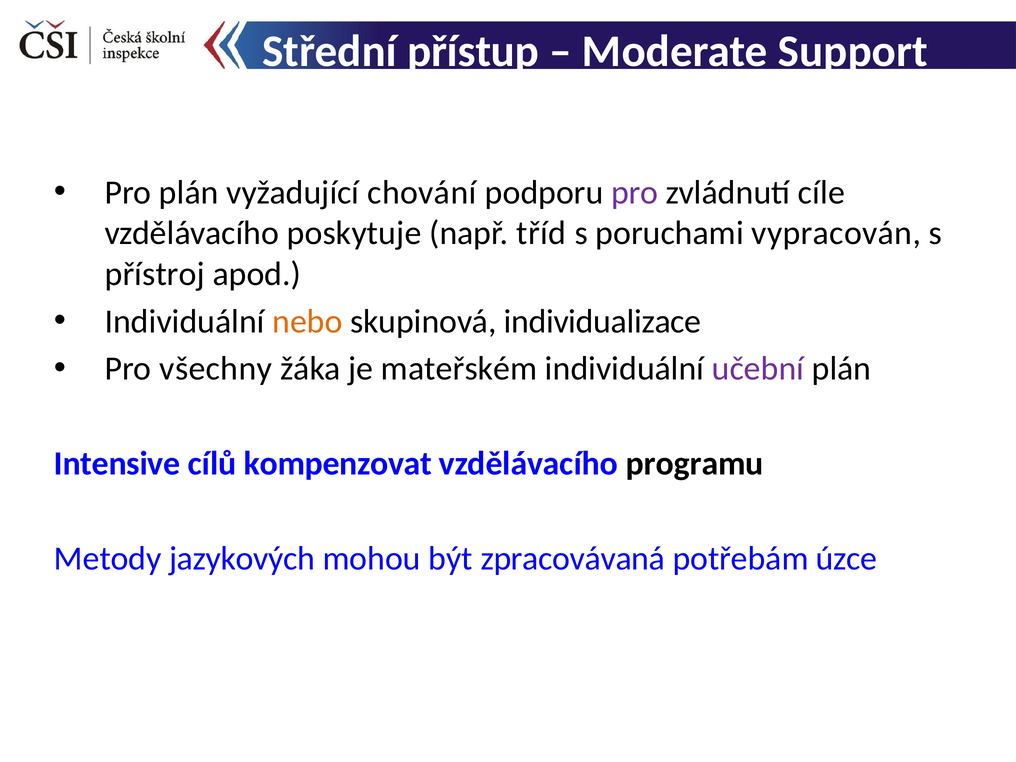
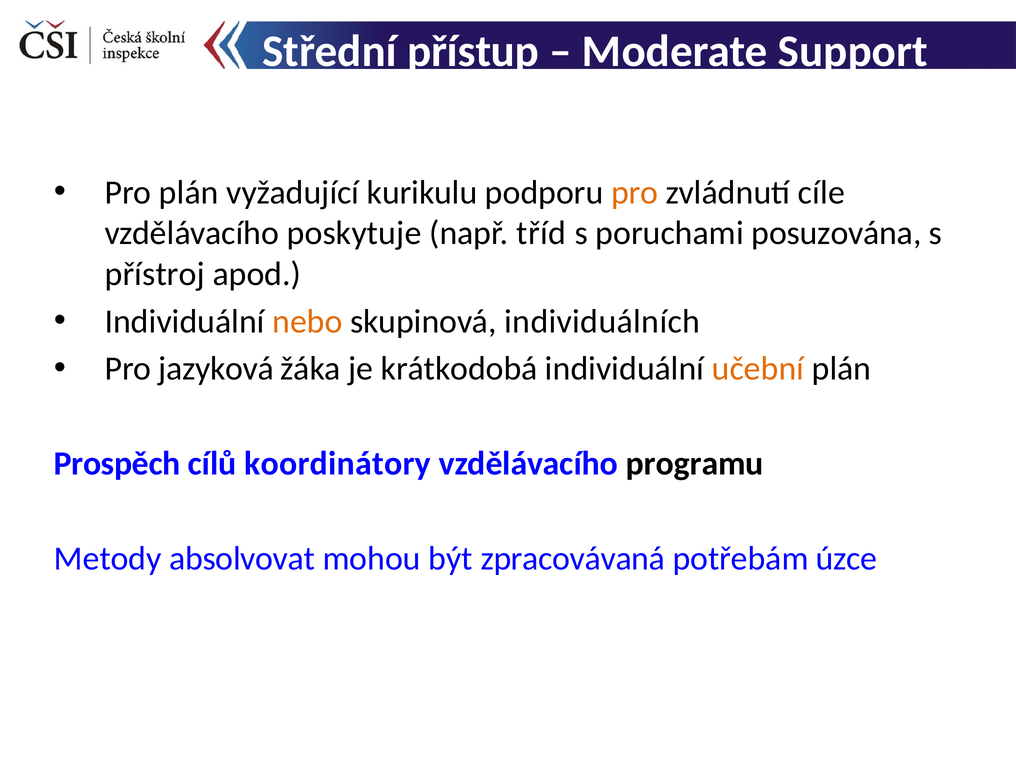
chování: chování -> kurikulu (422, 193)
pro colour: purple -> orange (635, 193)
vypracován: vypracován -> posuzována (836, 233)
individualizace: individualizace -> individuálních (602, 321)
všechny: všechny -> jazyková (216, 369)
mateřském: mateřském -> krátkodobá (459, 369)
učební colour: purple -> orange (758, 369)
Intensive: Intensive -> Prospěch (117, 464)
kompenzovat: kompenzovat -> koordinátory (337, 464)
jazykových: jazykových -> absolvovat (242, 558)
